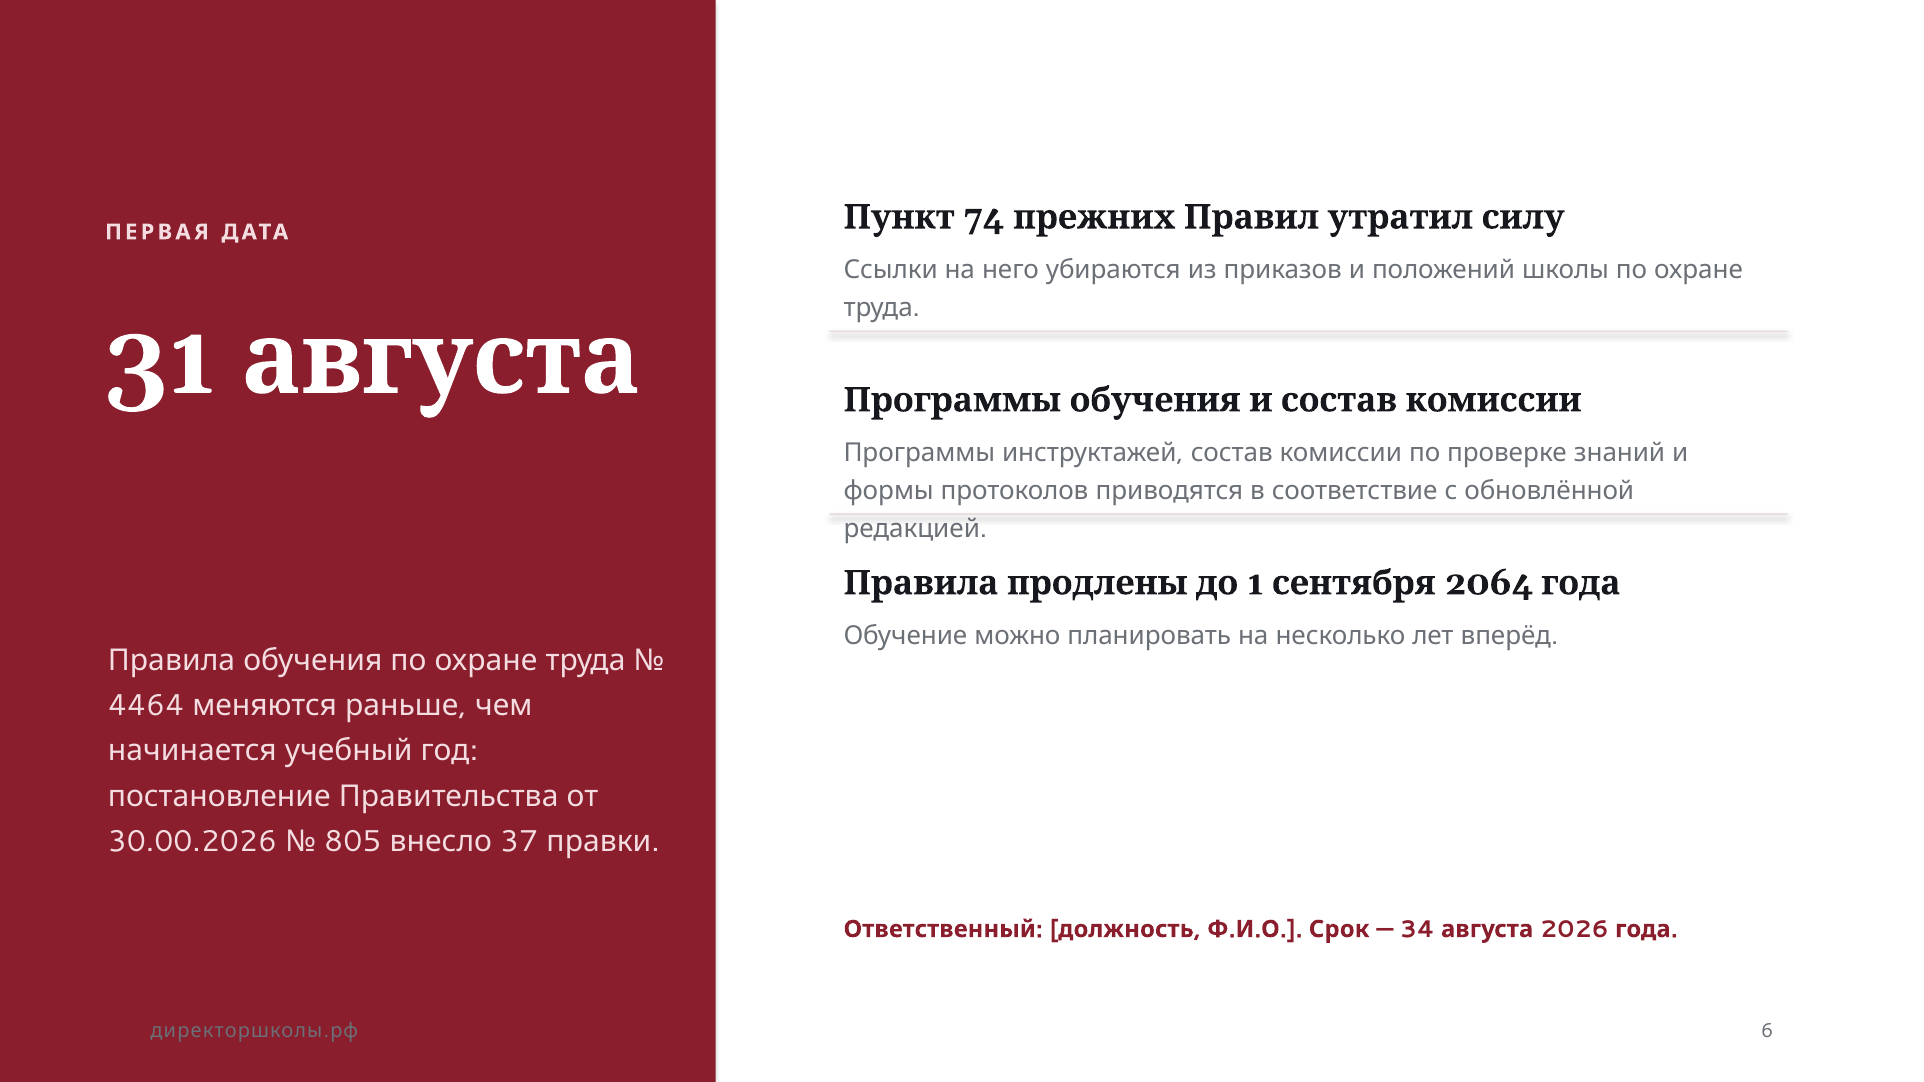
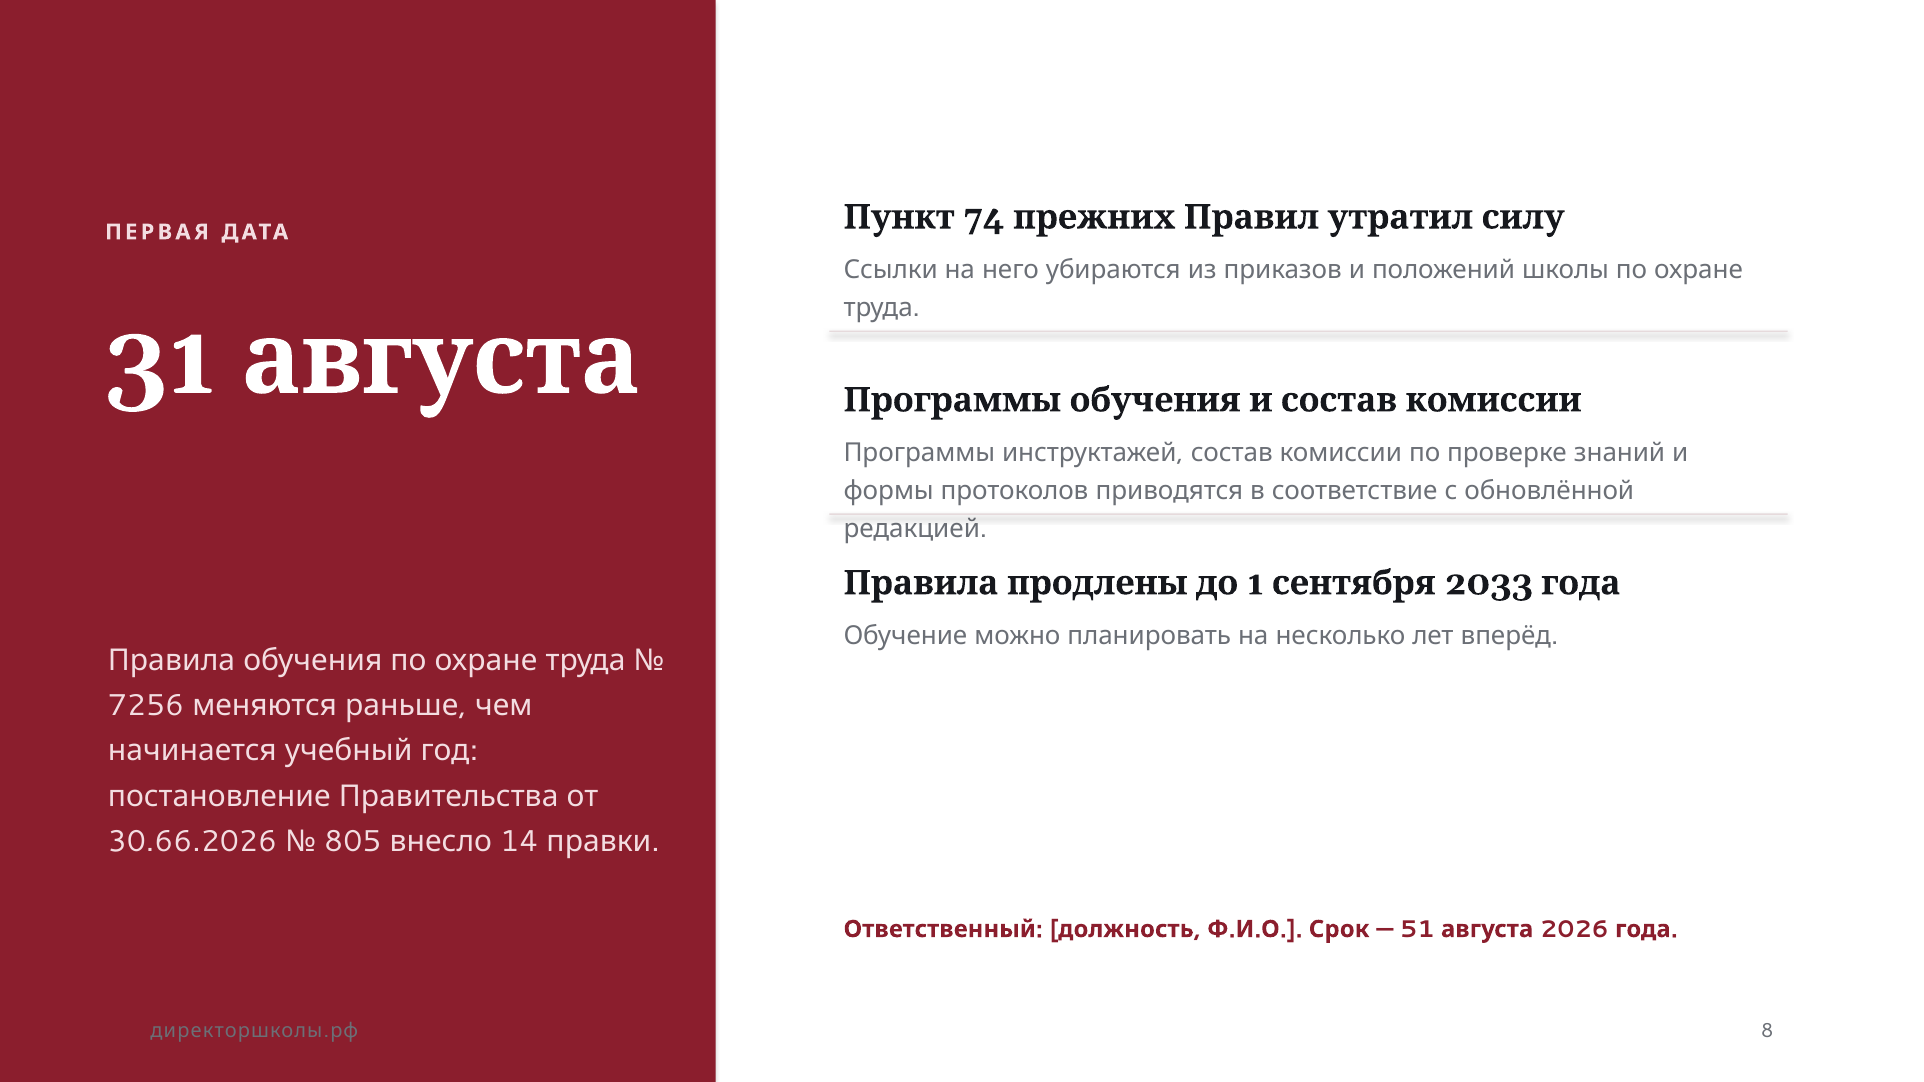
2064: 2064 -> 2033 (1489, 583)
4464: 4464 -> 7256 (146, 706)
30.00.2026: 30.00.2026 -> 30.66.2026 (192, 841)
37: 37 -> 14 (519, 841)
34: 34 -> 51 (1417, 929)
6: 6 -> 8 (1767, 1031)
